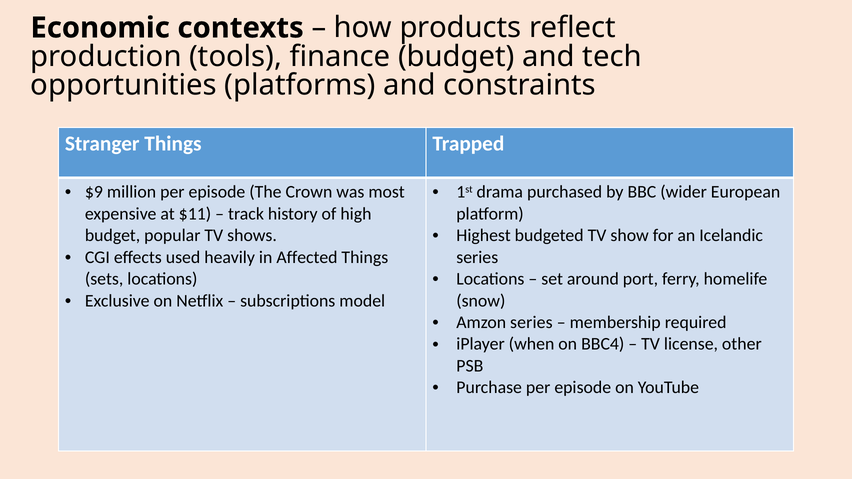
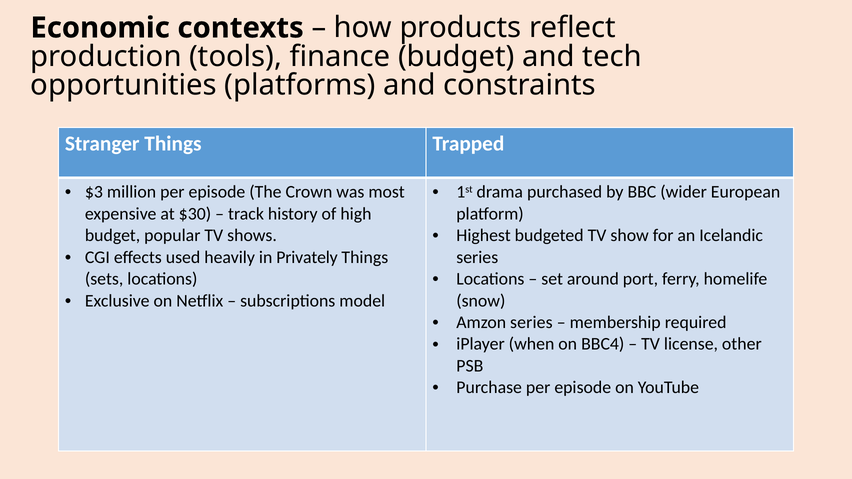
$9: $9 -> $3 (94, 192)
$11: $11 -> $30 (195, 214)
Affected: Affected -> Privately (307, 257)
